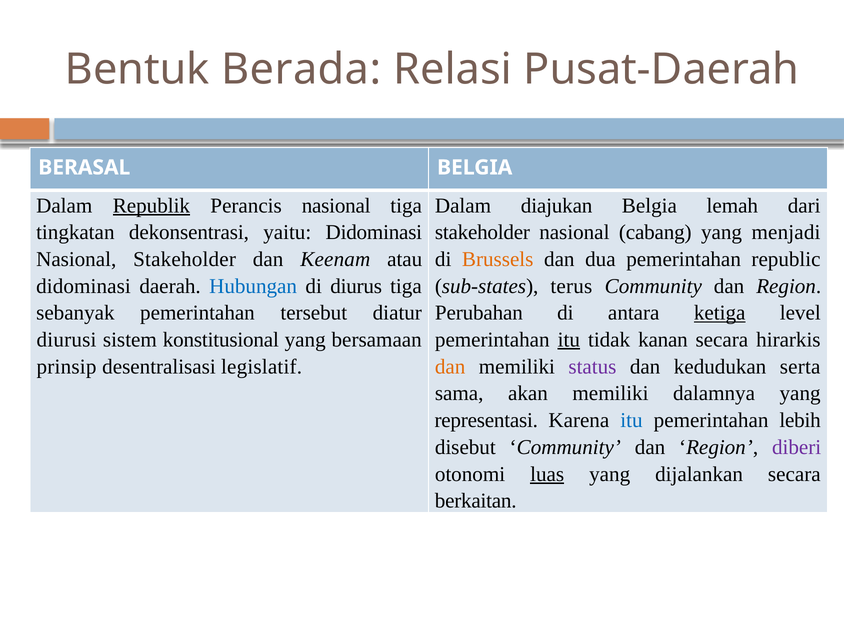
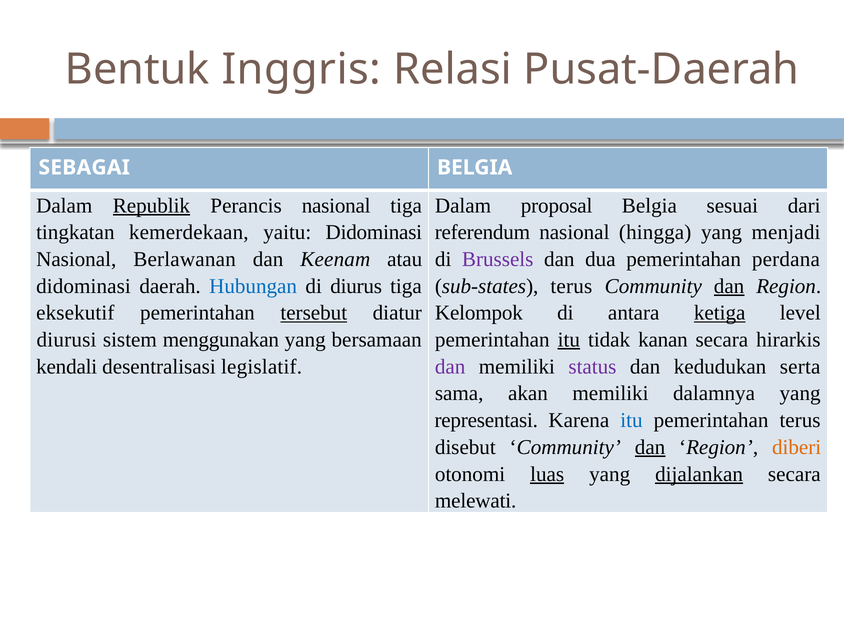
Berada: Berada -> Inggris (301, 69)
BERASAL: BERASAL -> SEBAGAI (84, 167)
diajukan: diajukan -> proposal (557, 206)
lemah: lemah -> sesuai (732, 206)
dekonsentrasi: dekonsentrasi -> kemerdekaan (189, 232)
stakeholder: stakeholder -> referendum (482, 232)
cabang: cabang -> hingga (655, 232)
Nasional Stakeholder: Stakeholder -> Berlawanan (185, 259)
Brussels colour: orange -> purple (498, 259)
republic: republic -> perdana (786, 259)
dan underline: none -> present (729, 286)
sebanyak: sebanyak -> eksekutif (75, 313)
tersebut underline: none -> present (314, 313)
Perubahan: Perubahan -> Kelompok (479, 313)
konstitusional: konstitusional -> menggunakan (221, 340)
prinsip: prinsip -> kendali (67, 367)
dan colour: orange -> purple (450, 367)
pemerintahan lebih: lebih -> terus (800, 420)
dan underline: none -> present (650, 447)
diberi colour: purple -> orange (797, 447)
dijalankan underline: none -> present (699, 474)
berkaitan: berkaitan -> melewati (476, 501)
